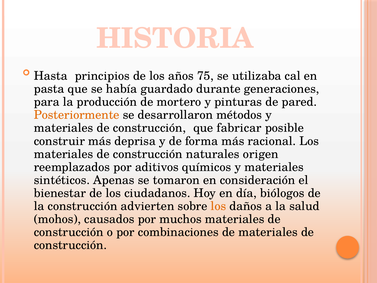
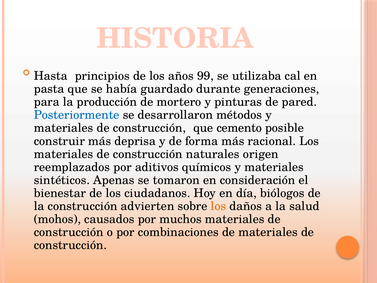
75: 75 -> 99 (205, 76)
Posteriormente colour: orange -> blue (77, 115)
fabricar: fabricar -> cemento (239, 128)
